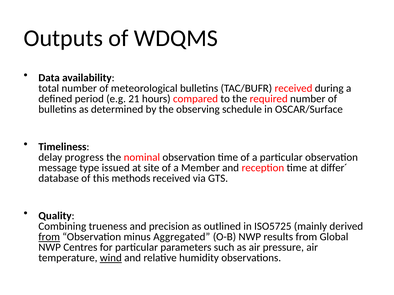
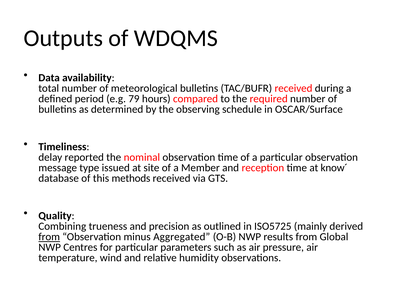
21: 21 -> 79 (134, 99)
progress: progress -> reported (84, 158)
differ´: differ´ -> know´ (334, 168)
wind underline: present -> none (111, 258)
